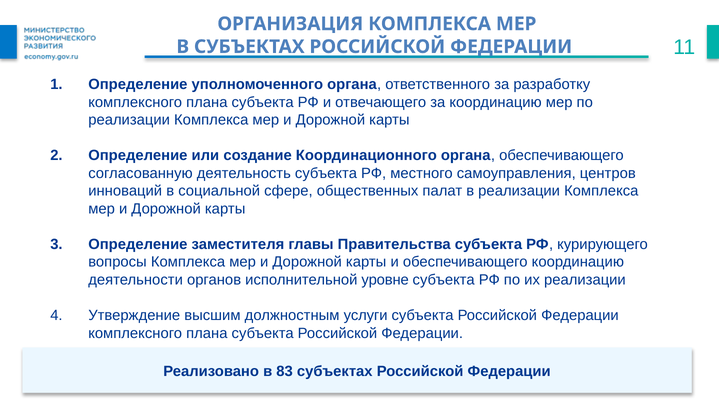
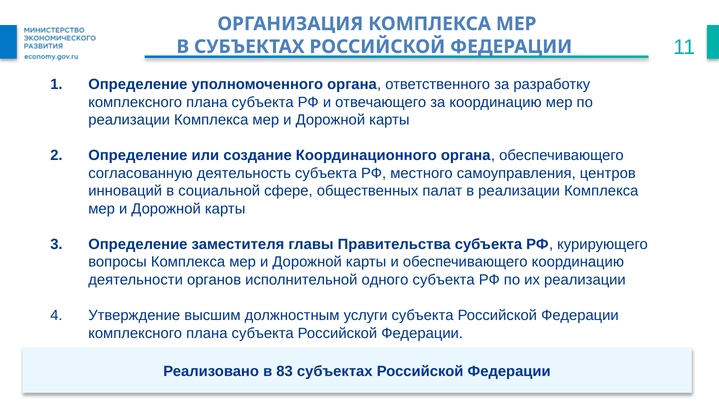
уровне: уровне -> одного (385, 280)
